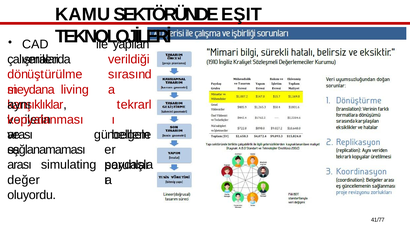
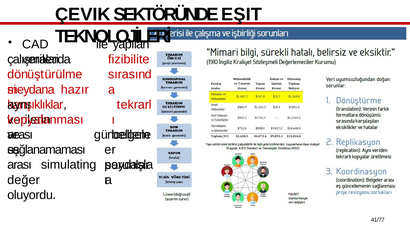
KAMU: KAMU -> ÇEVIK (83, 15)
verildiği: verildiği -> fizibilite (129, 59)
living: living -> hazır (75, 89)
